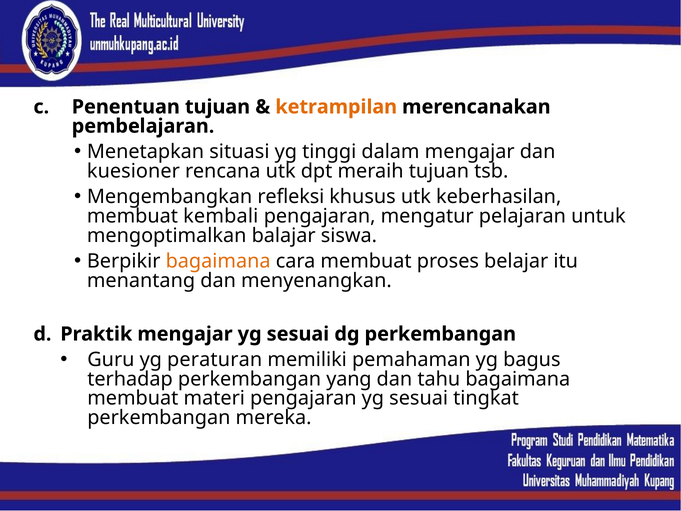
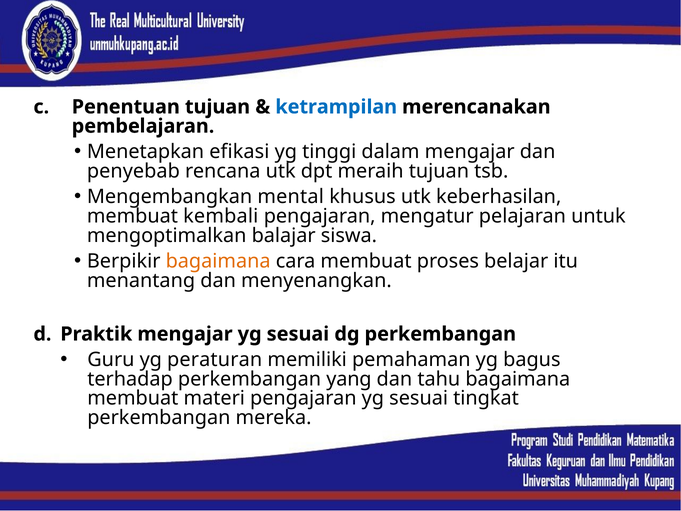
ketrampilan colour: orange -> blue (336, 107)
situasi: situasi -> efikasi (239, 152)
kuesioner: kuesioner -> penyebab (133, 171)
refleksi: refleksi -> mental (291, 197)
